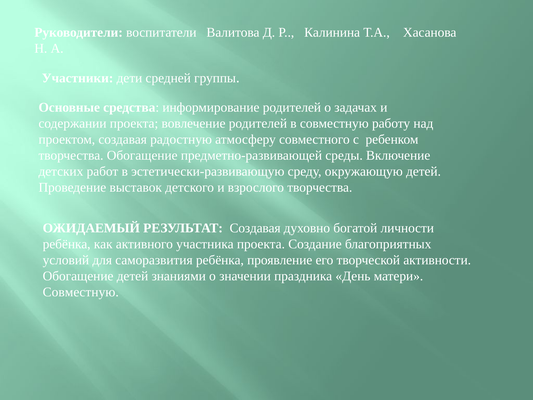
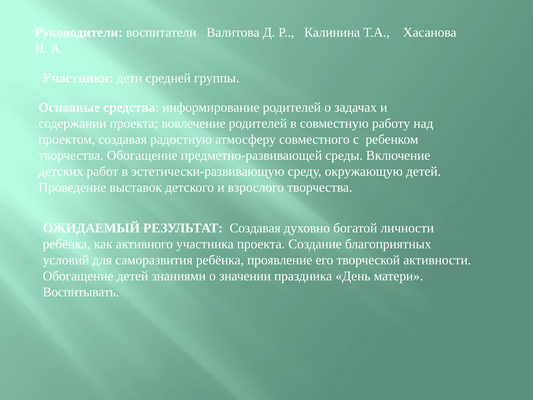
Совместную: Совместную -> Воспитывать (81, 292)
